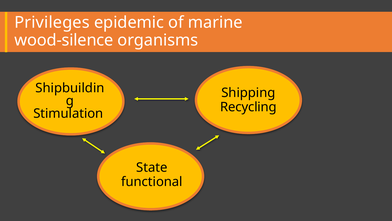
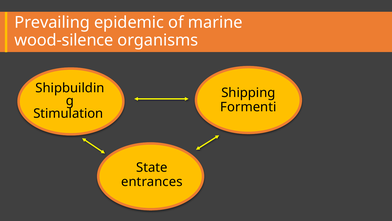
Privileges: Privileges -> Prevailing (52, 22)
Recycling: Recycling -> Formenti (248, 107)
functional: functional -> entrances (152, 181)
